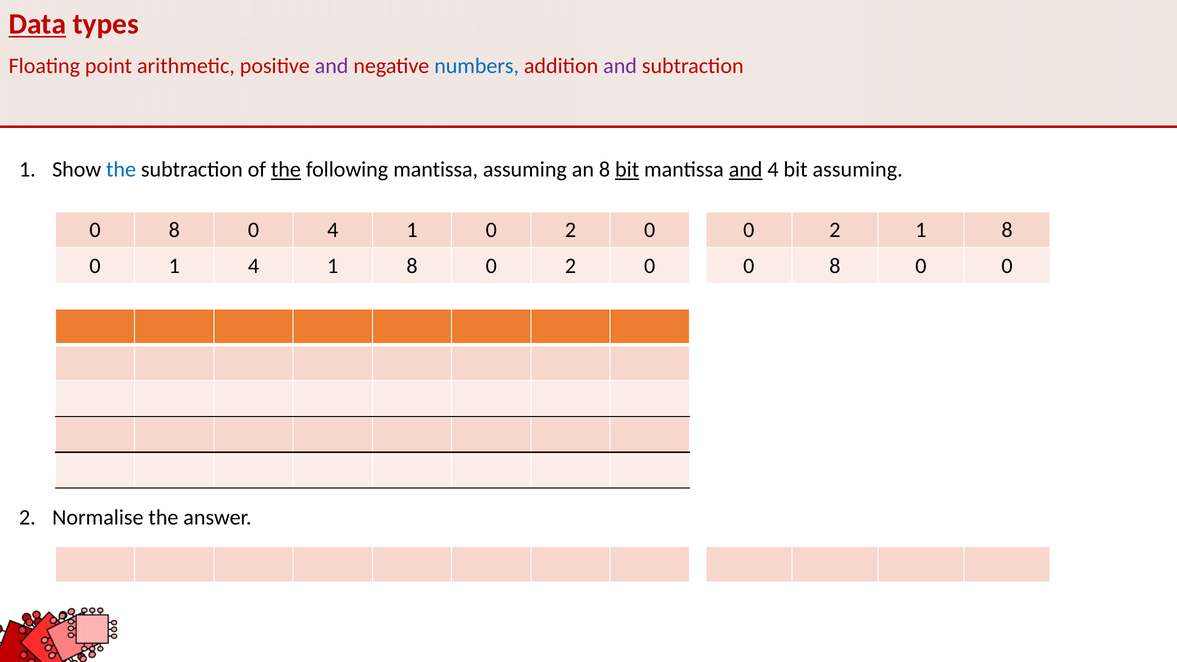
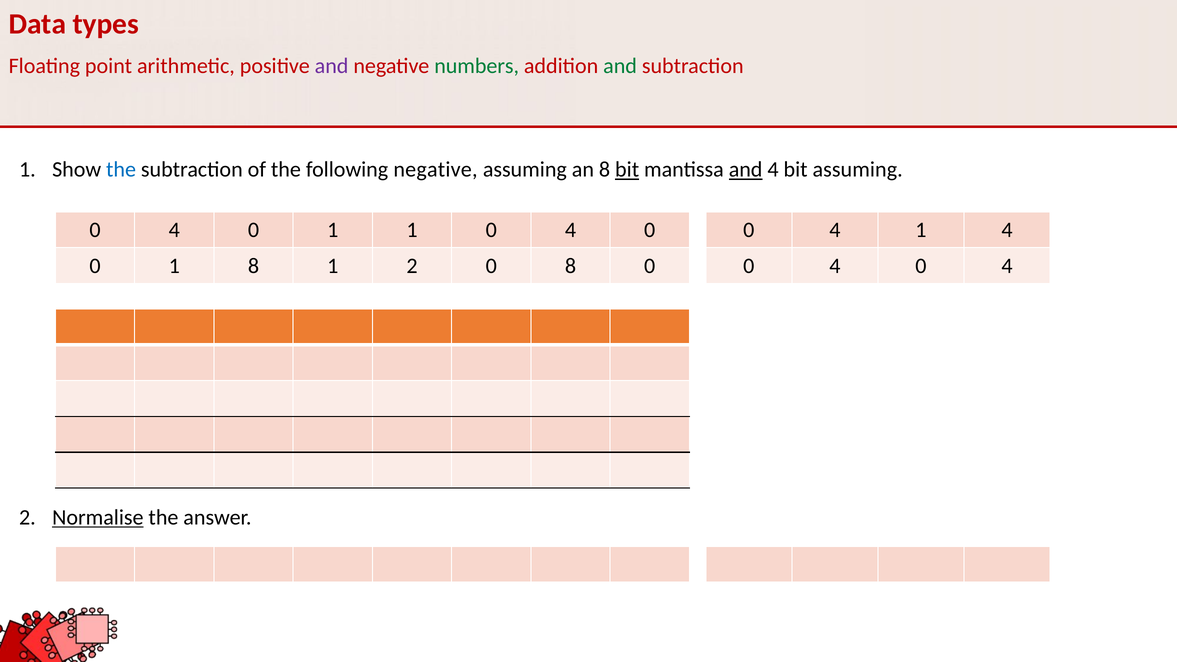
Data underline: present -> none (37, 24)
numbers colour: blue -> green (477, 66)
and colour: purple -> green (620, 66)
the underline: present -> none (286, 170)
following mantissa: mantissa -> negative (435, 170)
8: 8 -> 4 (174, 230)
4: 4 -> 1 (333, 230)
1 0 2: 2 -> 4 (570, 230)
2: 2 -> 4 (835, 230)
8: 8 -> 4 (1007, 230)
1 4: 4 -> 8 (254, 266)
8: 8 -> 2 (412, 266)
2: 2 -> 8 (570, 266)
8: 8 -> 4 (835, 266)
0: 0 -> 4 (1007, 266)
Normalise underline: none -> present (98, 518)
